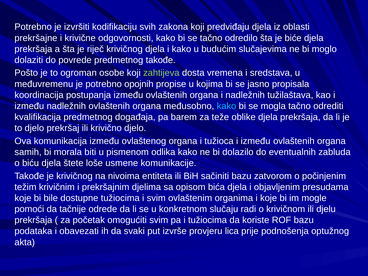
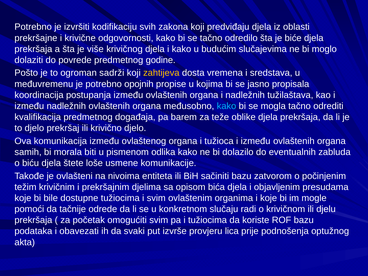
riječ: riječ -> više (95, 49)
predmetnog takođe: takođe -> godine (161, 60)
osobe: osobe -> sadrži (112, 73)
zahtijeva colour: light green -> yellow (161, 73)
je krivičnog: krivičnog -> ovlašteni (74, 176)
